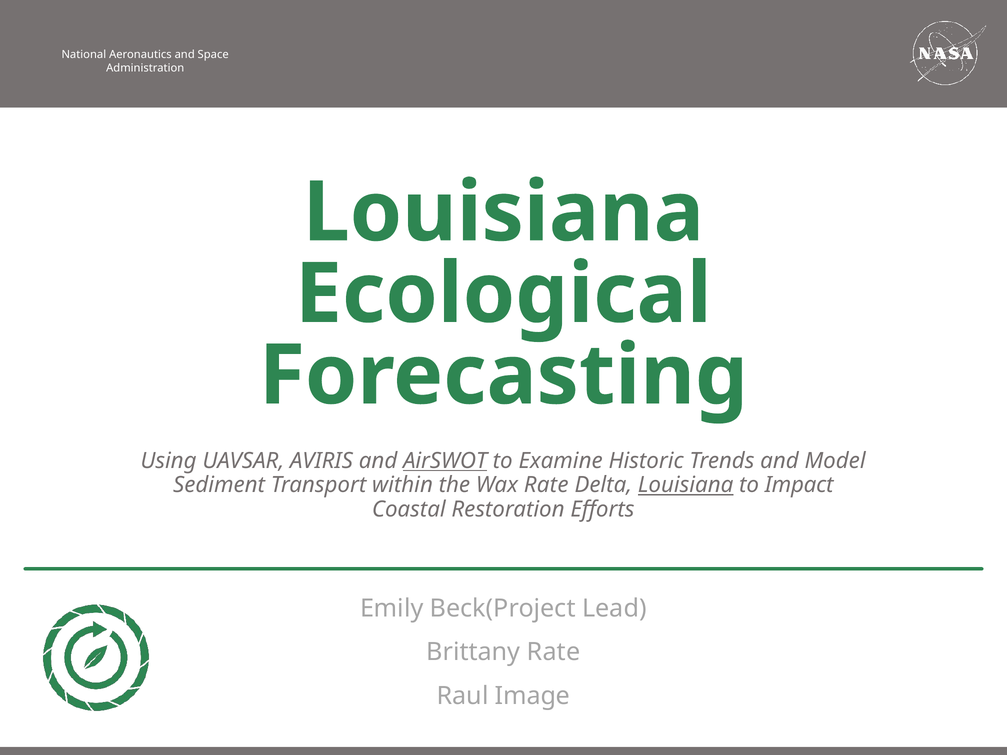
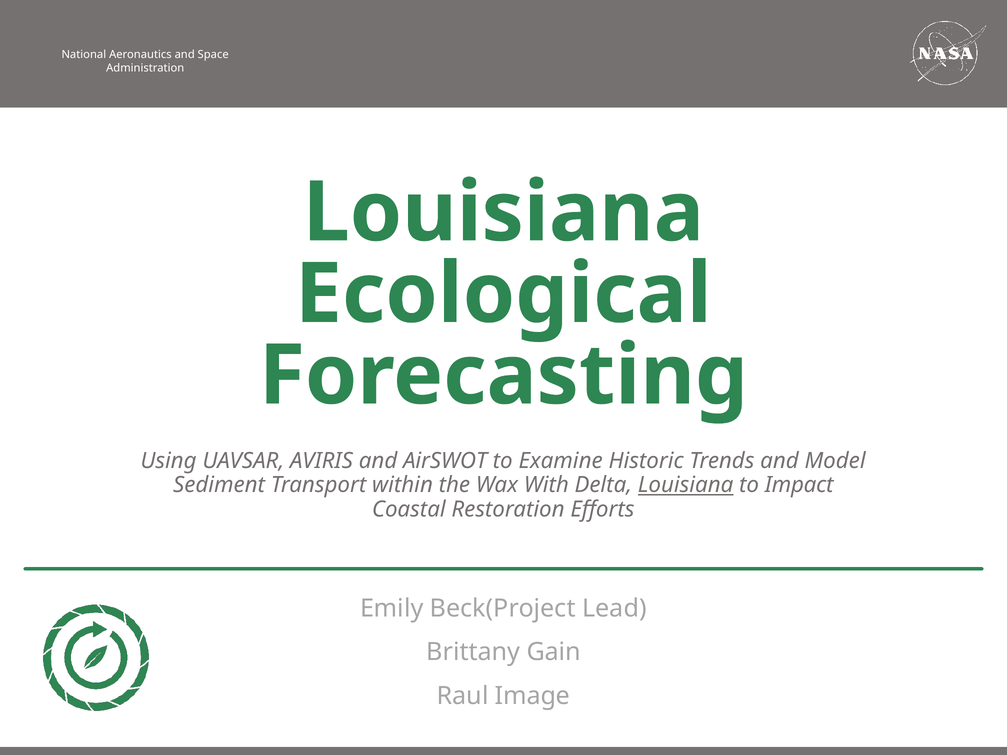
AirSWOT underline: present -> none (445, 461)
Wax Rate: Rate -> With (546, 485)
Brittany Rate: Rate -> Gain (554, 652)
